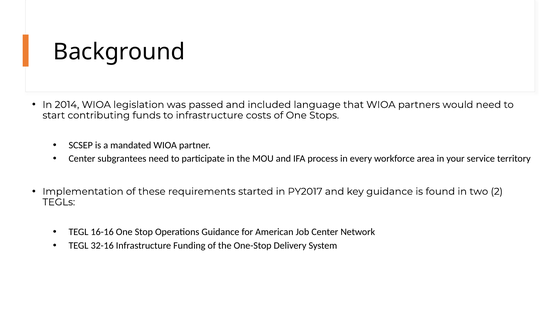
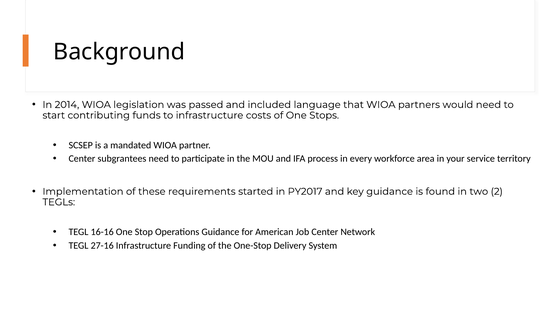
32-16: 32-16 -> 27-16 (102, 246)
